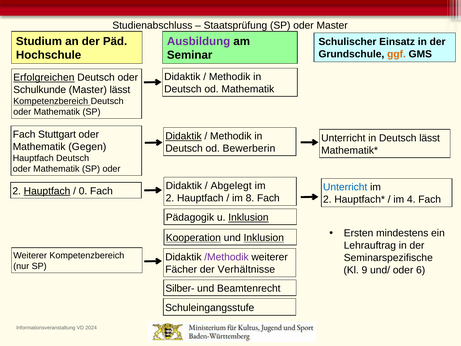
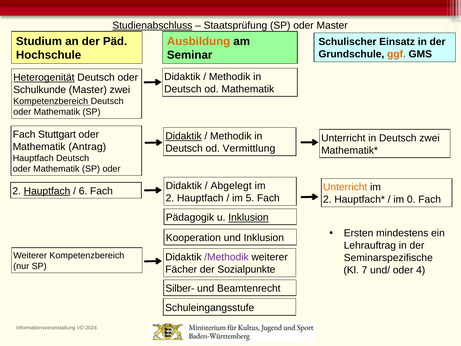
Studienabschluss underline: none -> present (152, 25)
Ausbildung colour: purple -> orange (199, 41)
Erfolgreichen: Erfolgreichen -> Heterogenität (44, 77)
Master lässt: lässt -> zwei (120, 90)
Deutsch lässt: lässt -> zwei (430, 138)
Gegen: Gegen -> Antrag (87, 147)
Bewerberin: Bewerberin -> Vermittlung (249, 148)
Unterricht colour: blue -> orange (345, 187)
0: 0 -> 6 (83, 191)
8: 8 -> 5 (250, 198)
4: 4 -> 0 (411, 199)
Kooperation underline: present -> none (193, 238)
Inklusion underline: present -> none (264, 238)
Verhältnisse: Verhältnisse -> Sozialpunkte (246, 269)
9: 9 -> 7 (364, 270)
6: 6 -> 4 (421, 270)
